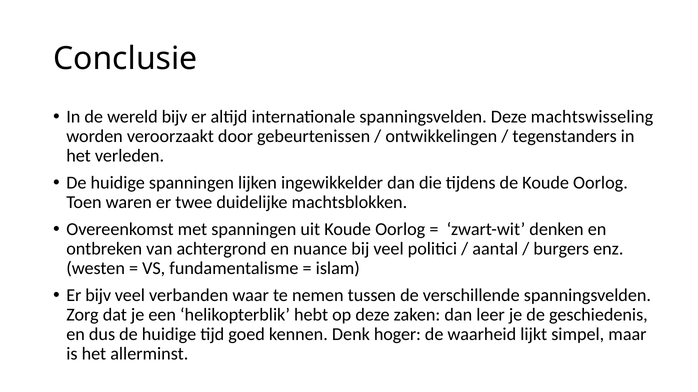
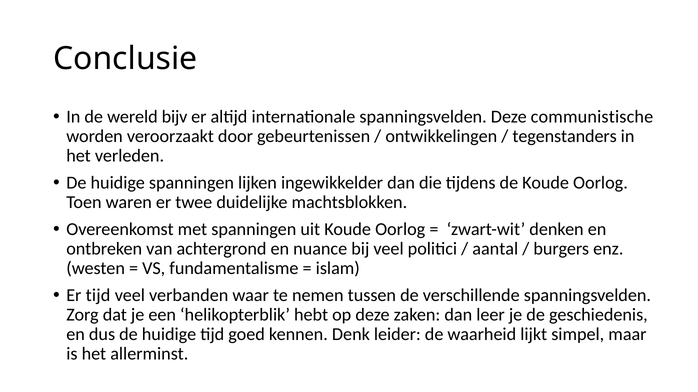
machtswisseling: machtswisseling -> communistische (592, 117)
Er bijv: bijv -> tijd (98, 296)
hoger: hoger -> leider (397, 335)
